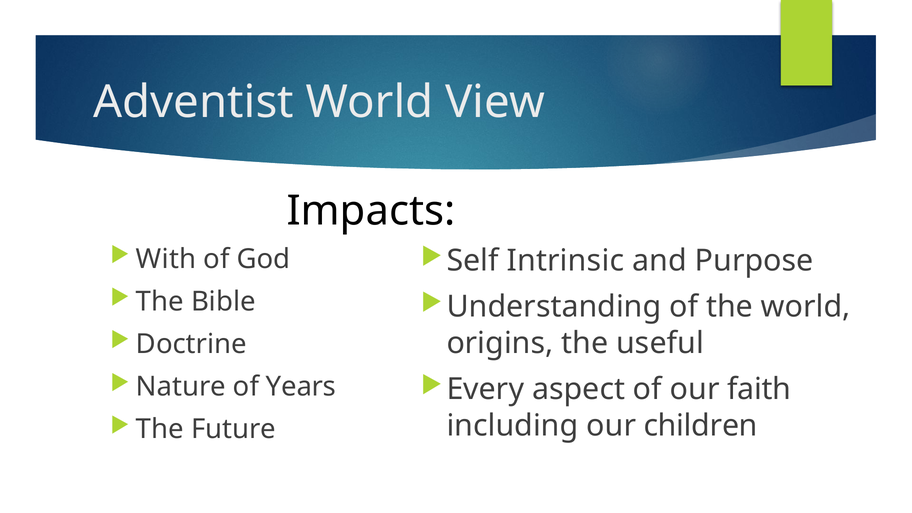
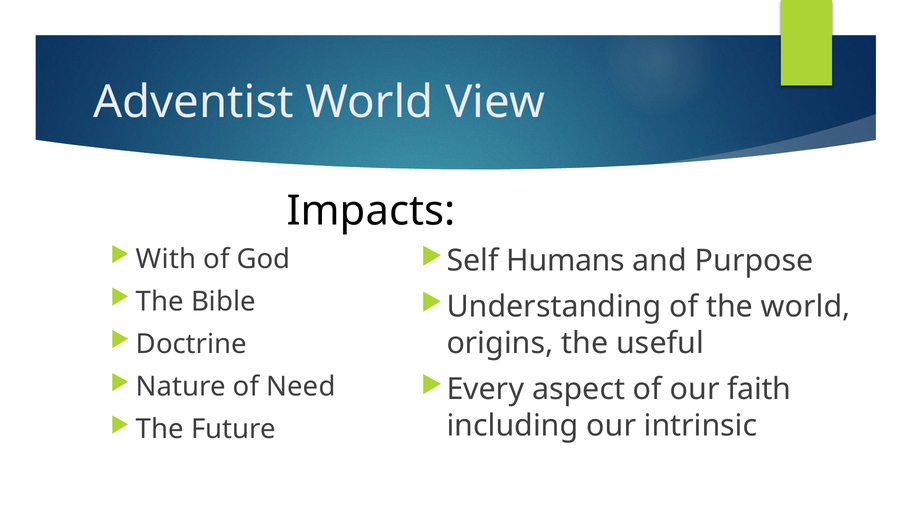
Intrinsic: Intrinsic -> Humans (566, 261)
Years: Years -> Need (301, 387)
children: children -> intrinsic (701, 426)
